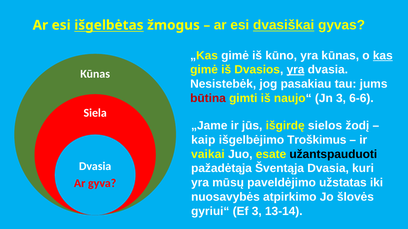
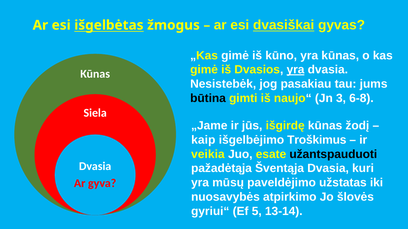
kas underline: present -> none (383, 56)
būtina colour: red -> black (208, 98)
6-6: 6-6 -> 6-8 (361, 98)
išgirdę sielos: sielos -> kūnas (325, 126)
vaikai: vaikai -> veikia (208, 154)
Ef 3: 3 -> 5 (257, 212)
